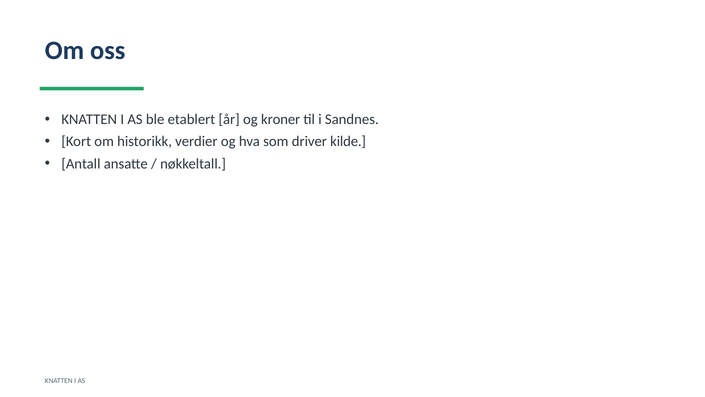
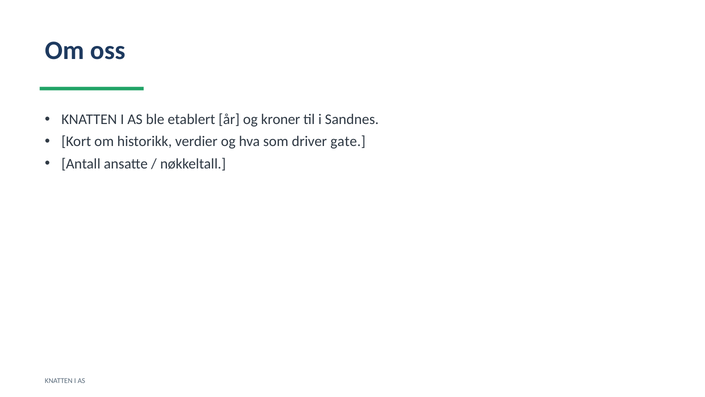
kilde: kilde -> gate (348, 141)
